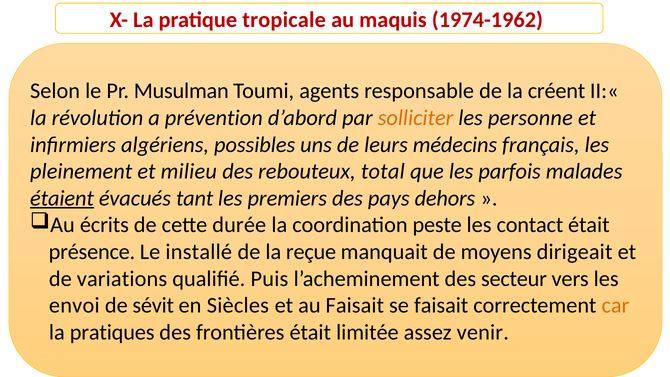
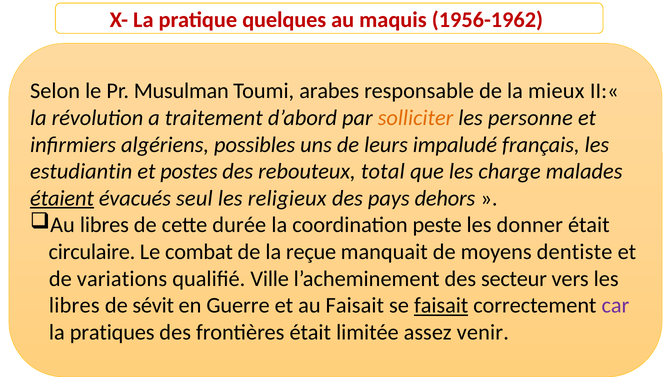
tropicale: tropicale -> quelques (284, 20)
1974-1962: 1974-1962 -> 1956-1962 (487, 20)
agents: agents -> arabes (329, 91)
créent: créent -> mieux (556, 91)
prévention: prévention -> traitement (214, 118)
médecins: médecins -> impaludé (455, 145)
pleinement: pleinement -> estudiantin (81, 171)
milieu: milieu -> postes (189, 171)
parfois: parfois -> charge (510, 171)
tant: tant -> seul (194, 198)
premiers: premiers -> religieux (287, 198)
Au écrits: écrits -> libres (104, 225)
contact: contact -> donner (530, 225)
présence: présence -> circulaire (92, 252)
installé: installé -> combat (199, 252)
dirigeait: dirigeait -> dentiste (575, 252)
Puis: Puis -> Ville (270, 279)
envoi: envoi -> libres (74, 305)
Siècles: Siècles -> Guerre (238, 305)
faisait underline: none -> present (441, 305)
car colour: orange -> purple (615, 305)
